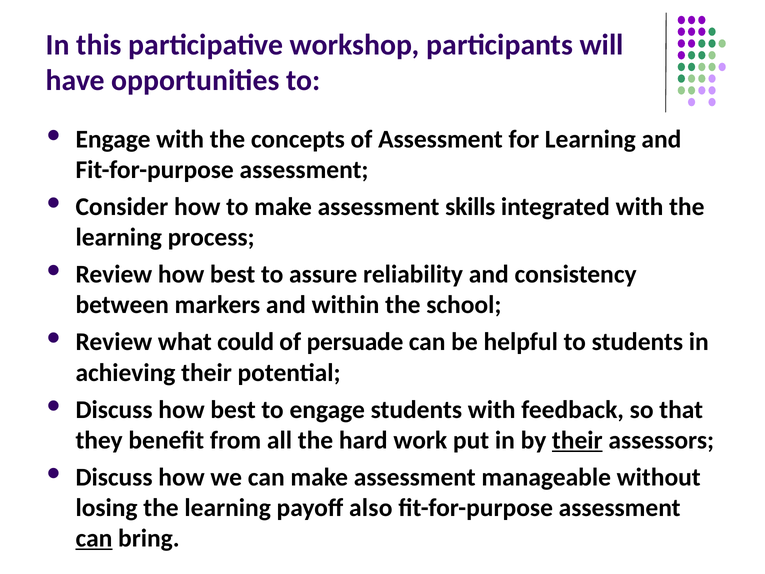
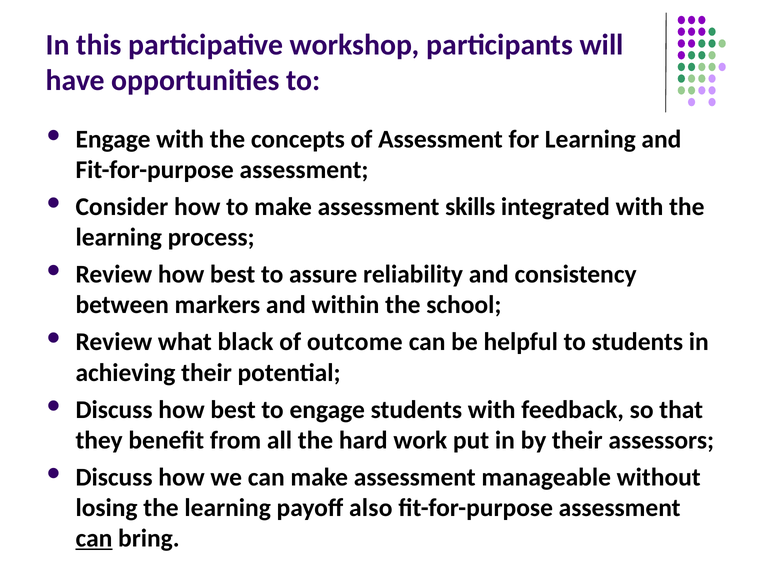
could: could -> black (245, 342)
persuade: persuade -> outcome (355, 342)
their underline: present -> none (577, 440)
